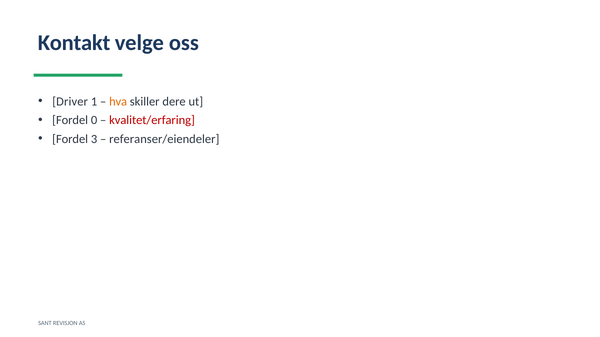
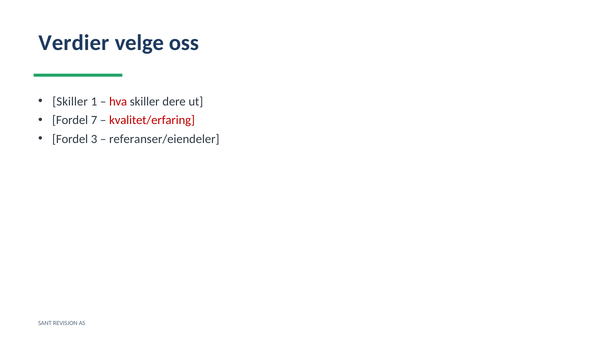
Kontakt: Kontakt -> Verdier (74, 43)
Driver: Driver -> Skiller (70, 102)
hva colour: orange -> red (118, 102)
0: 0 -> 7 (94, 120)
